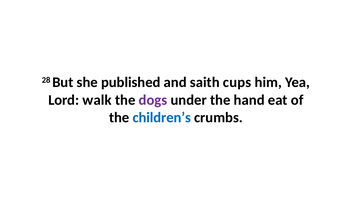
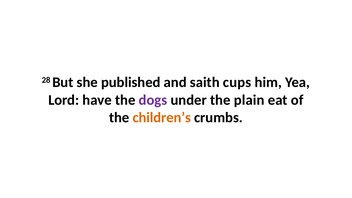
walk: walk -> have (97, 100)
hand: hand -> plain (249, 100)
children’s colour: blue -> orange (162, 118)
